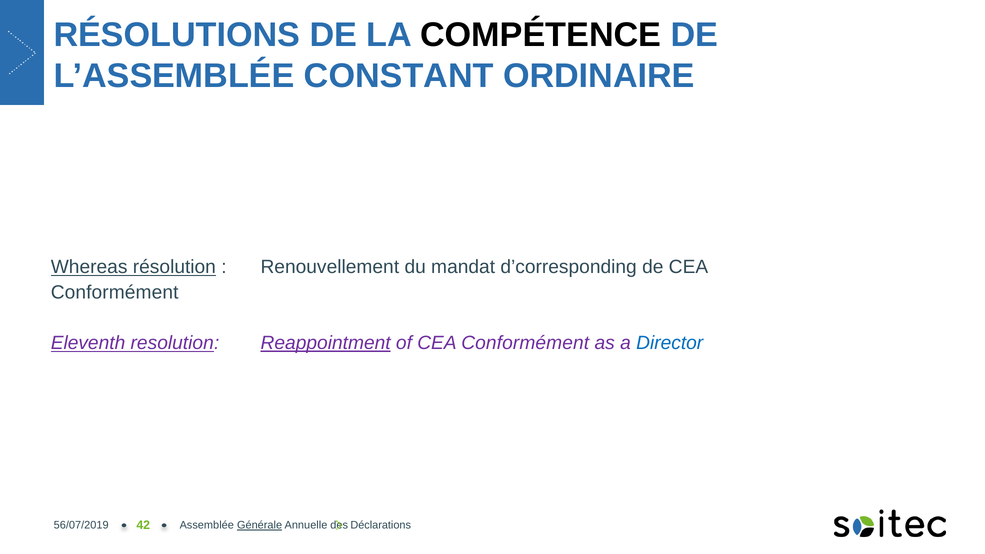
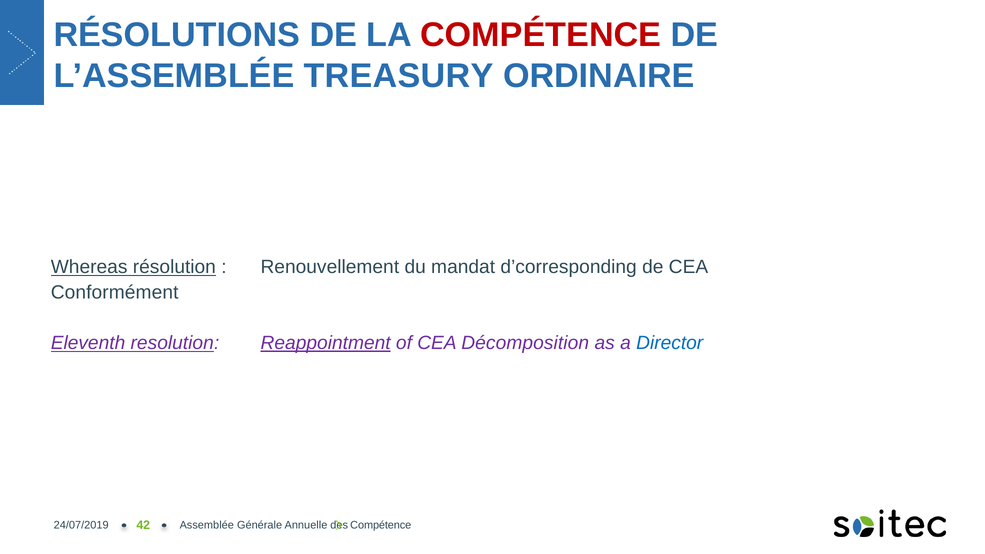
COMPÉTENCE colour: black -> red (541, 35)
CONSTANT: CONSTANT -> TREASURY (399, 76)
of CEA Conformément: Conformément -> Décomposition (525, 343)
56/07/2019: 56/07/2019 -> 24/07/2019 (81, 525)
Générale underline: present -> none (260, 525)
Déclarations: Déclarations -> Compétence (381, 525)
